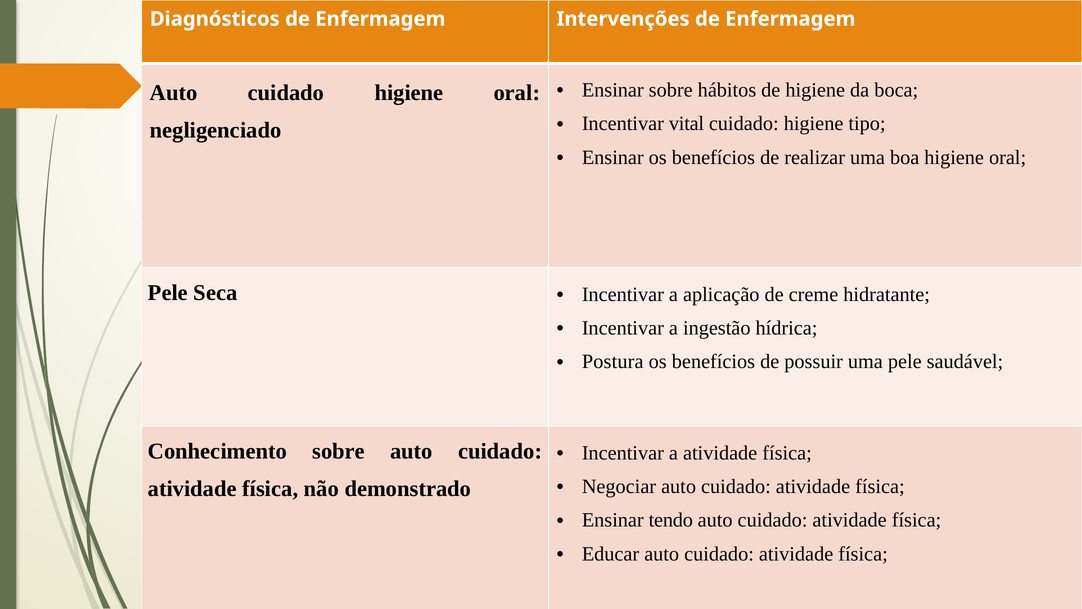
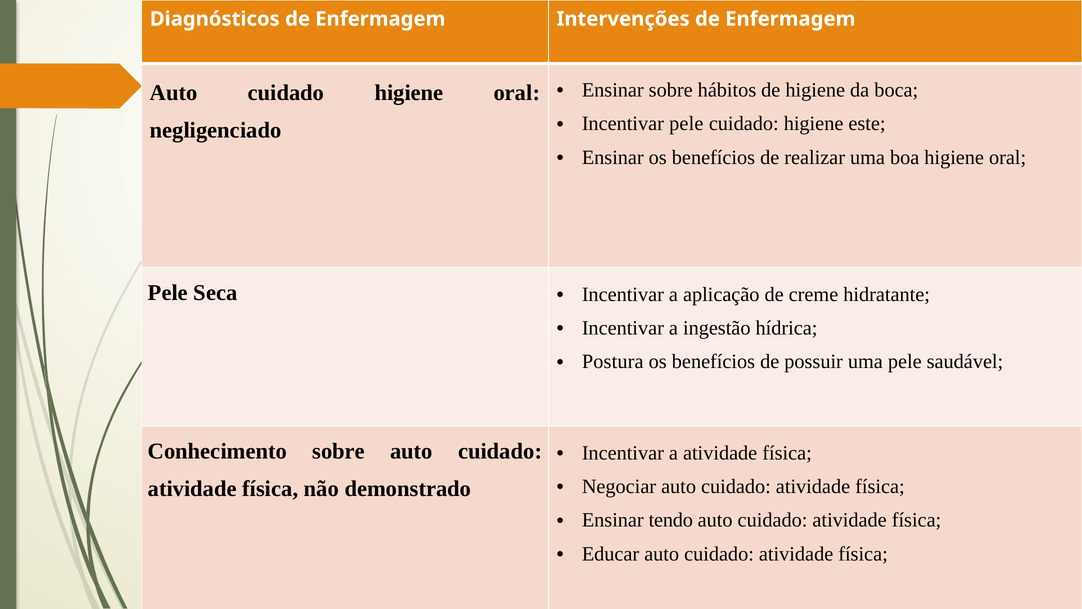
Incentivar vital: vital -> pele (686, 124)
tipo: tipo -> este (867, 124)
